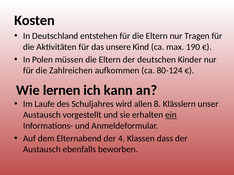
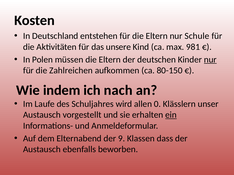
Tragen: Tragen -> Schule (197, 36)
190: 190 -> 981 (193, 47)
nur underline: none -> present (210, 60)
80-124: 80-124 -> 80-150 (170, 71)
lernen: lernen -> indem (62, 90)
kann: kann -> nach (118, 90)
8: 8 -> 0 (157, 104)
4: 4 -> 9 (122, 139)
